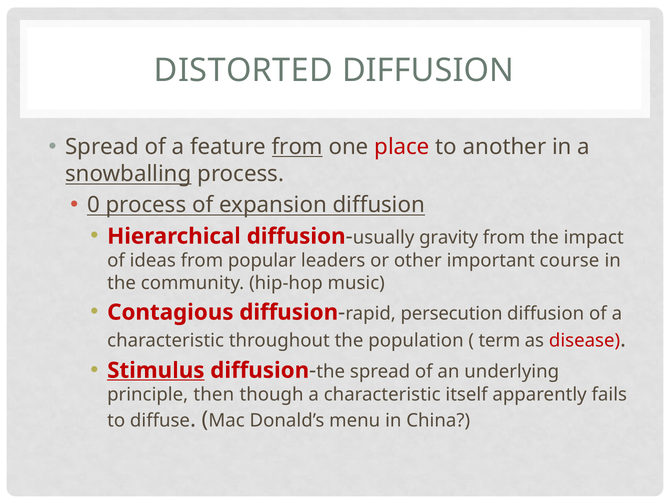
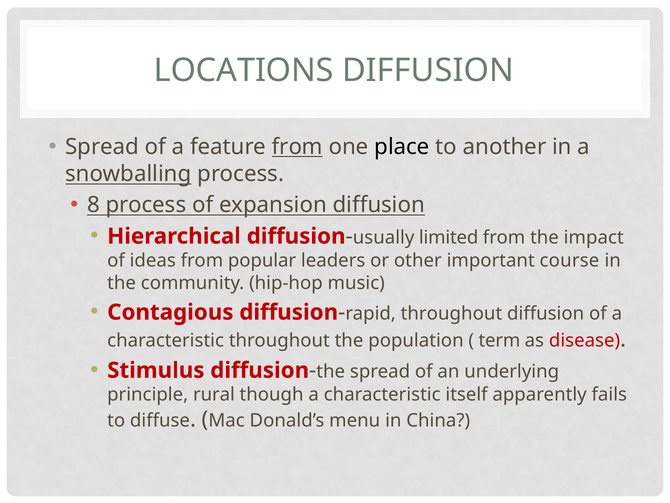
DISTORTED: DISTORTED -> LOCATIONS (244, 70)
place colour: red -> black (402, 147)
0: 0 -> 8 (93, 205)
gravity: gravity -> limited (449, 237)
persecution: persecution -> throughout (451, 313)
Stimulus underline: present -> none (156, 370)
then: then -> rural (214, 394)
